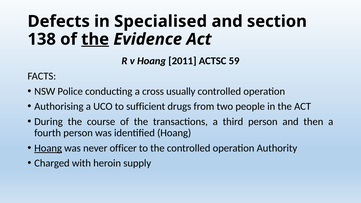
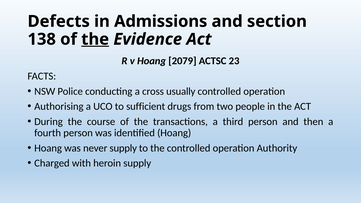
Specialised: Specialised -> Admissions (161, 21)
2011: 2011 -> 2079 (182, 61)
59: 59 -> 23 (234, 61)
Hoang underline: present -> none (48, 148)
never officer: officer -> supply (123, 148)
